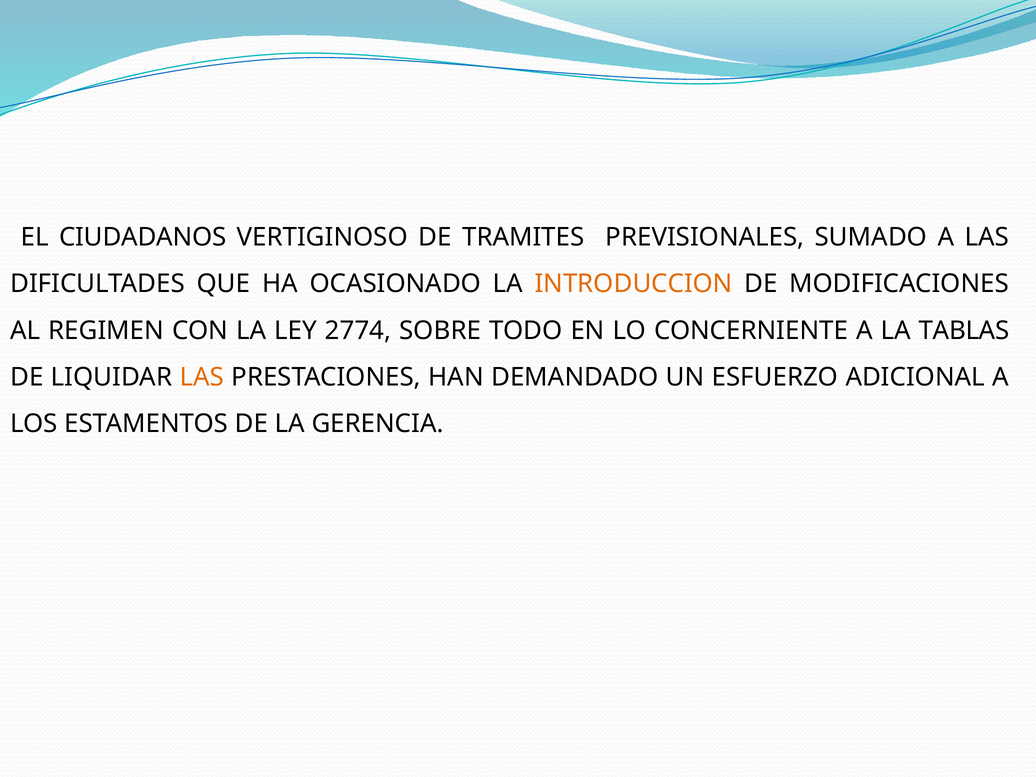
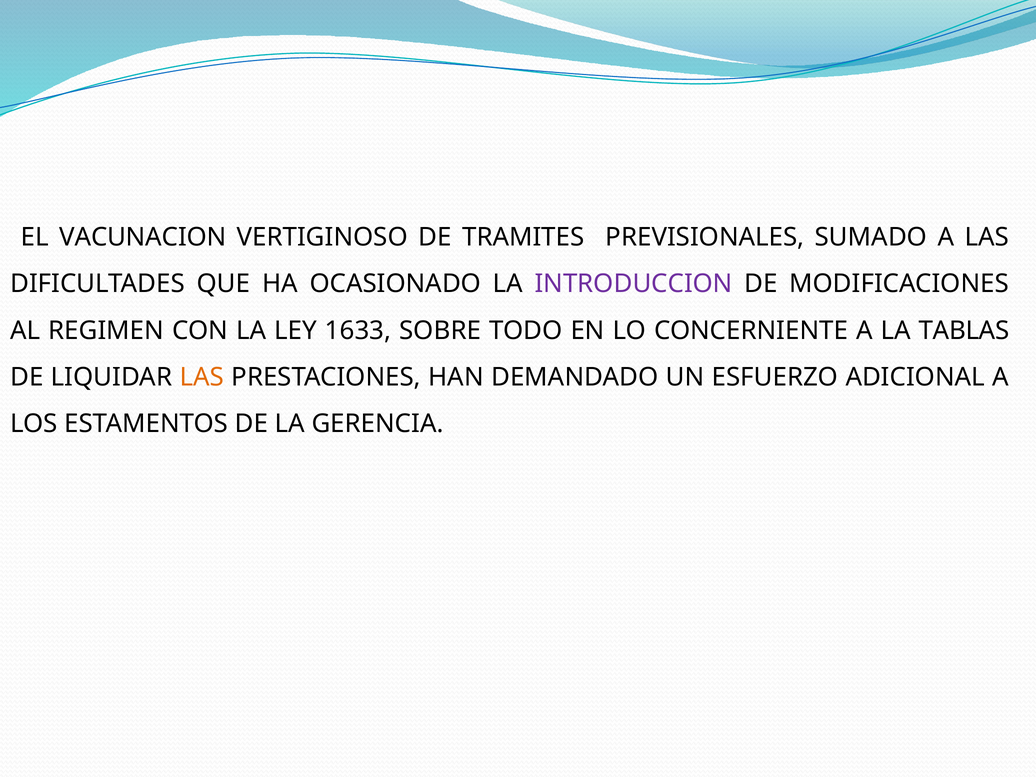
CIUDADANOS: CIUDADANOS -> VACUNACION (143, 237)
INTRODUCCION colour: orange -> purple (634, 284)
2774: 2774 -> 1633 (358, 331)
